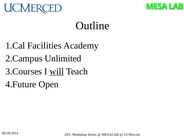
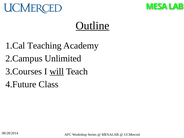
Outline underline: none -> present (93, 26)
Facilities: Facilities -> Teaching (44, 46)
Open: Open -> Class (49, 84)
